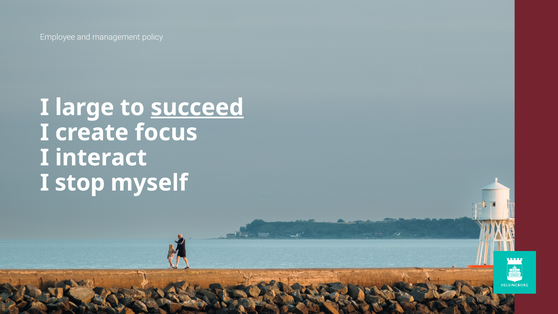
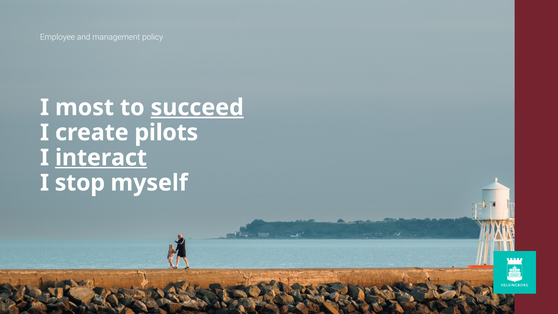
large: large -> most (85, 107)
focus: focus -> pilots (166, 133)
interact underline: none -> present (101, 158)
